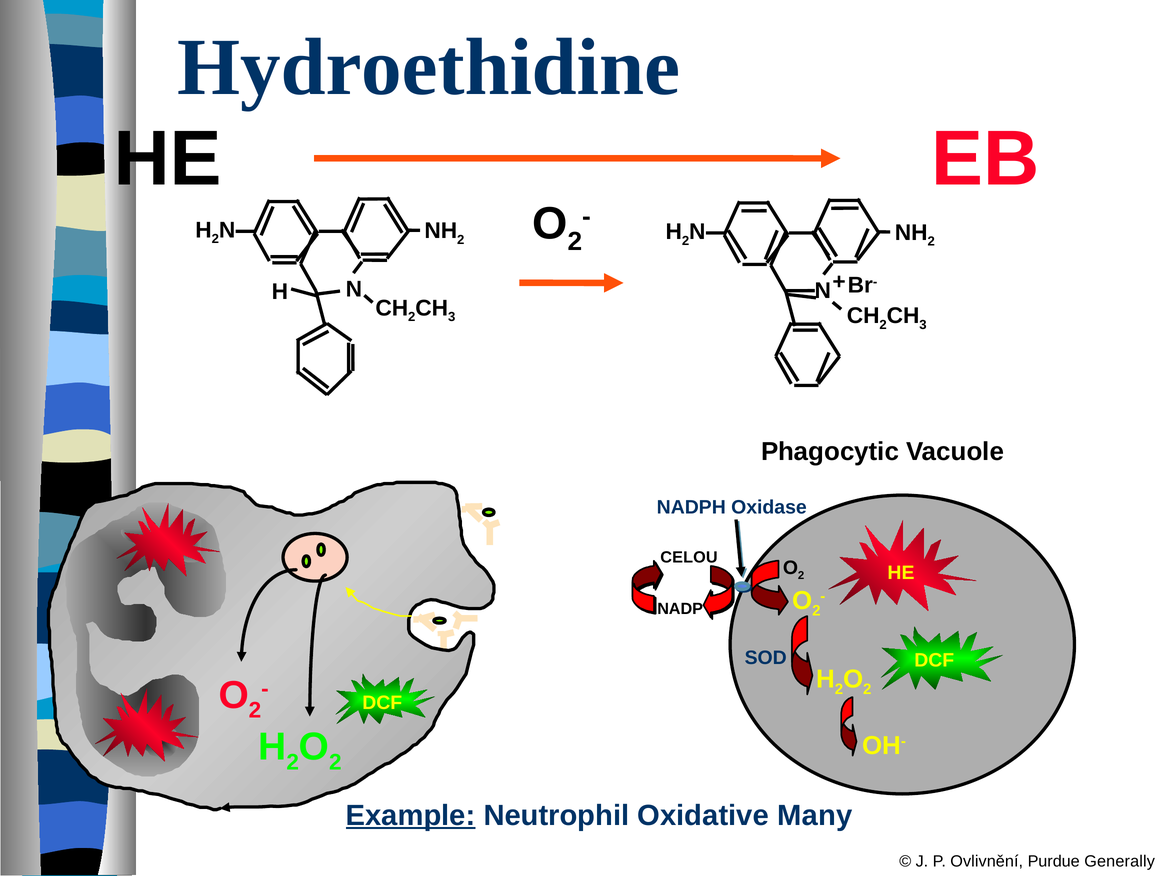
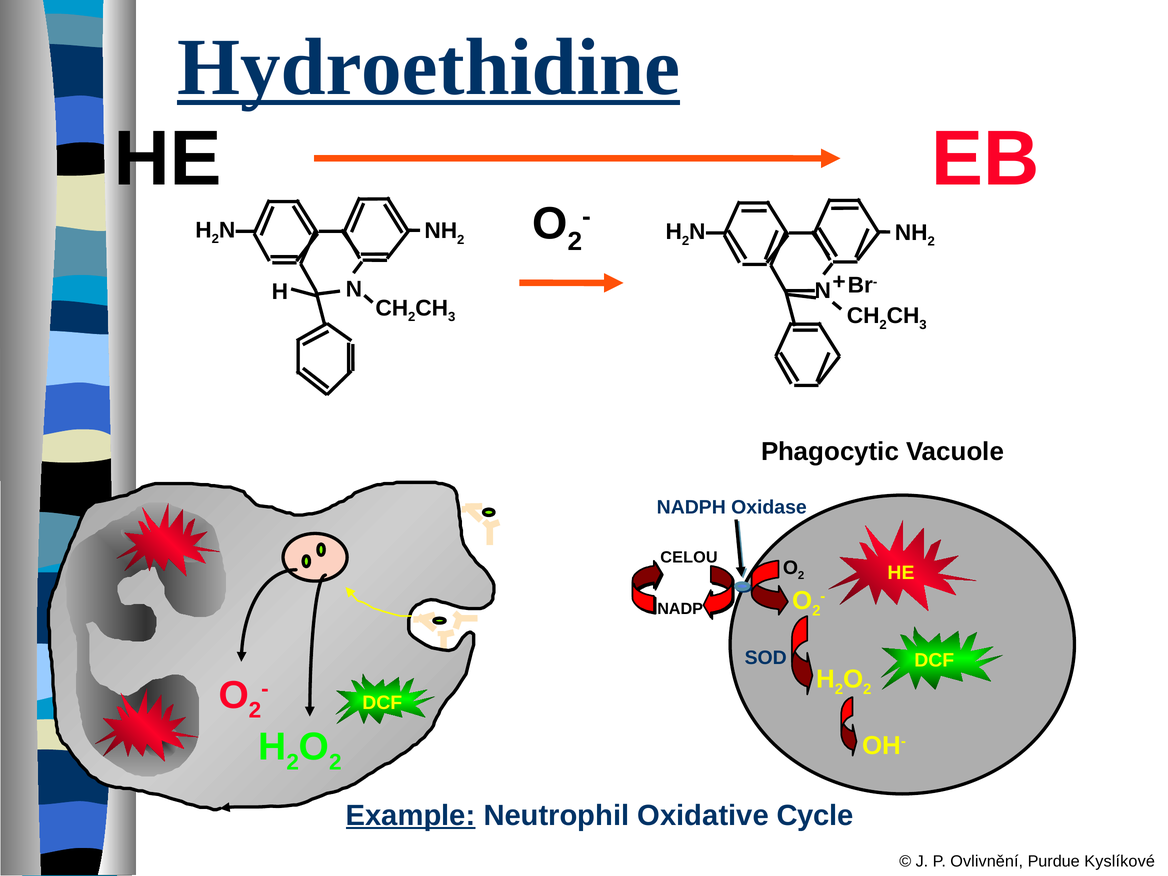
Hydroethidine underline: none -> present (429, 68)
Many: Many -> Cycle (815, 815)
Generally: Generally -> Kyslíkové (1120, 861)
